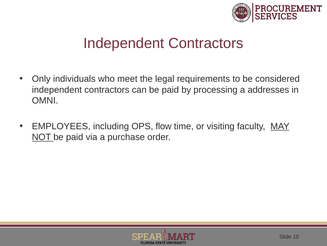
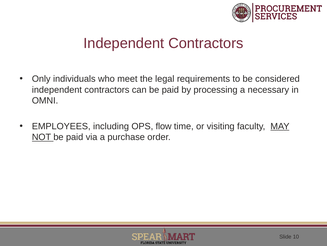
addresses: addresses -> necessary (268, 90)
